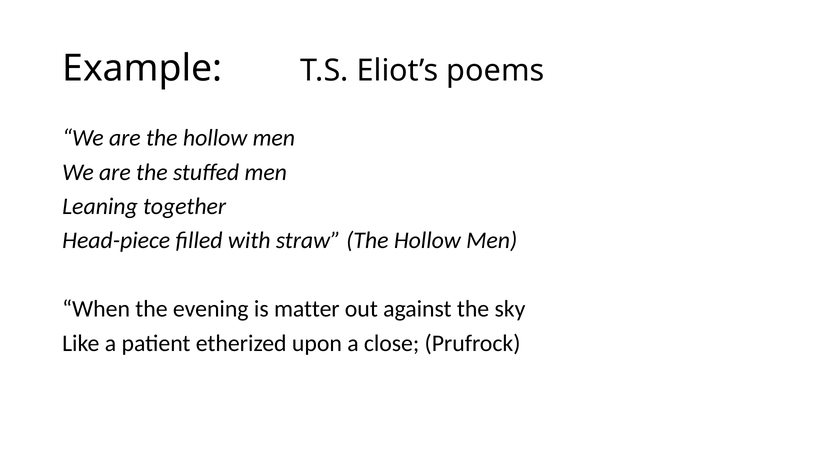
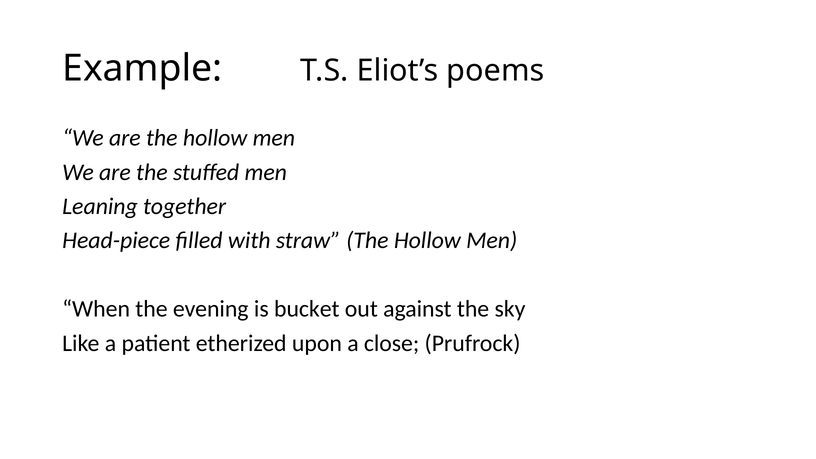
matter: matter -> bucket (307, 309)
